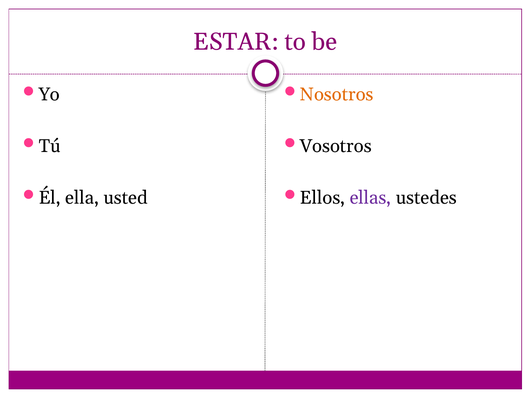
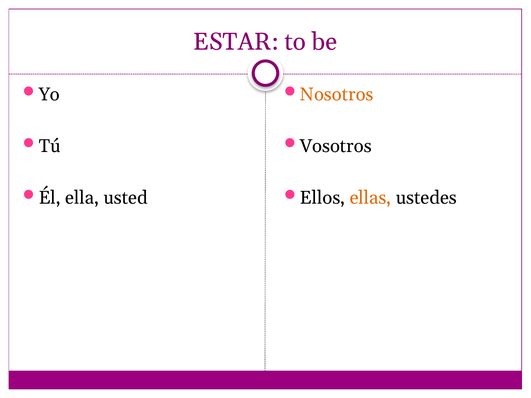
ellas colour: purple -> orange (370, 198)
